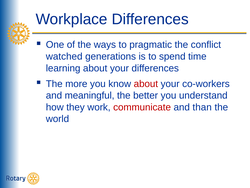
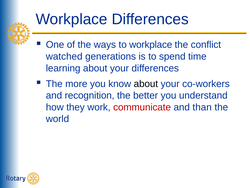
to pragmatic: pragmatic -> workplace (151, 45)
about colour: red -> black (146, 84)
meaningful: meaningful -> recognition (90, 95)
